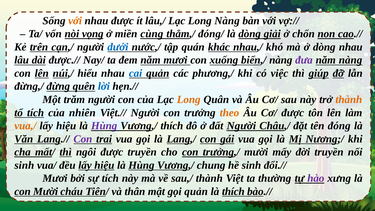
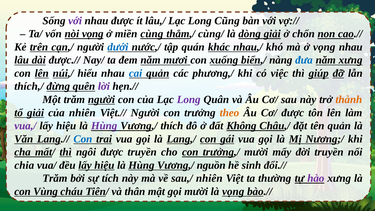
với colour: orange -> purple (75, 21)
Long Nàng: Nàng -> Cũng (227, 21)
đóng/: đóng/ -> cùng/ (211, 34)
ở dòng: dòng -> vọng (324, 47)
đưa colour: purple -> blue (304, 60)
năm nàng: nàng -> xưng (351, 60)
đừng,/: đừng,/ -> thích,/ (29, 86)
lời colour: blue -> purple (104, 86)
người underline: none -> present (101, 99)
Long colour: orange -> purple (189, 99)
tổ tích: tích -> giải (36, 113)
vua,/ colour: orange -> purple (25, 126)
đất Người: Người -> Không (241, 126)
tên đóng: đóng -> quản (339, 126)
Con colour: purple -> blue (83, 139)
sinh: sinh -> chia (24, 165)
chung: chung -> nguồn (211, 165)
Mươi: Mươi -> Trăm (55, 178)
sau,/ thành: thành -> nhiên (209, 178)
con Mười: Mười -> Vùng (46, 191)
gọi quản: quản -> mười (196, 191)
là thích: thích -> vọng (233, 191)
